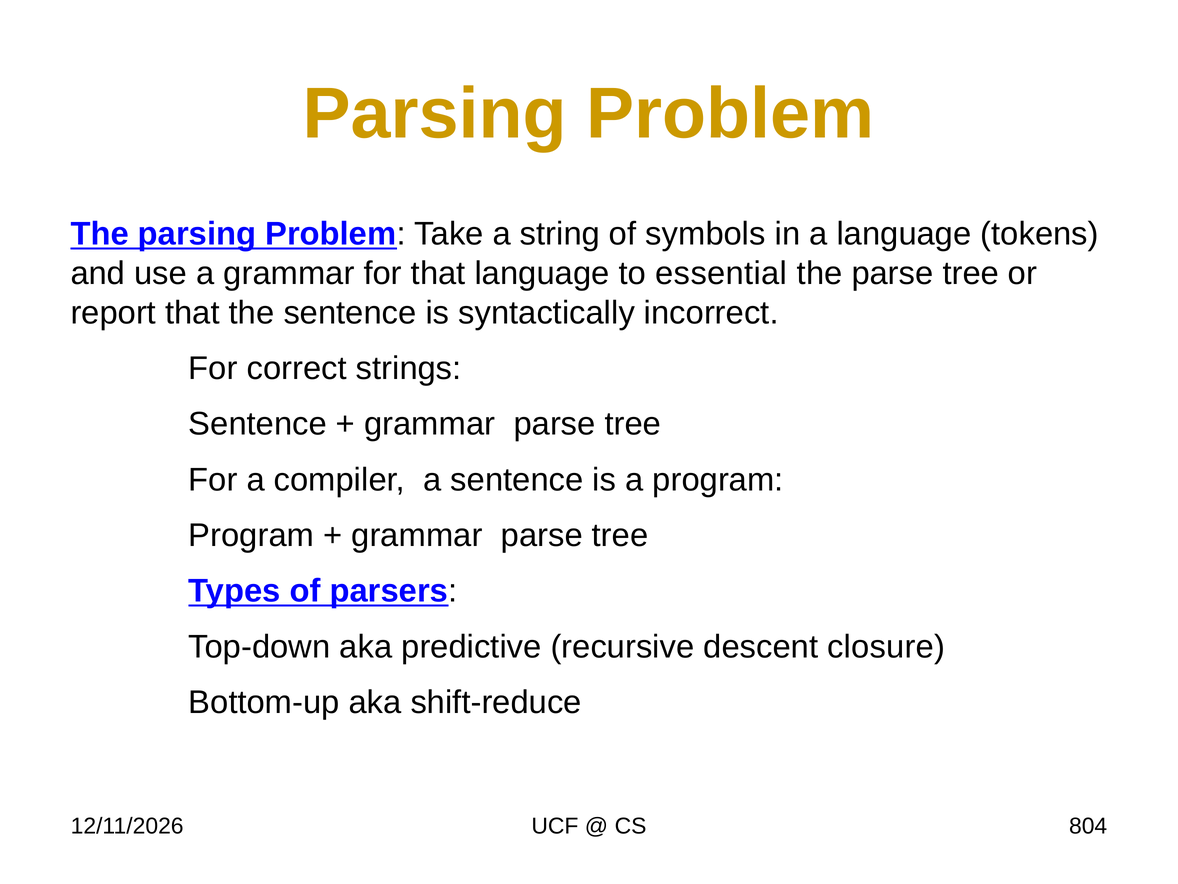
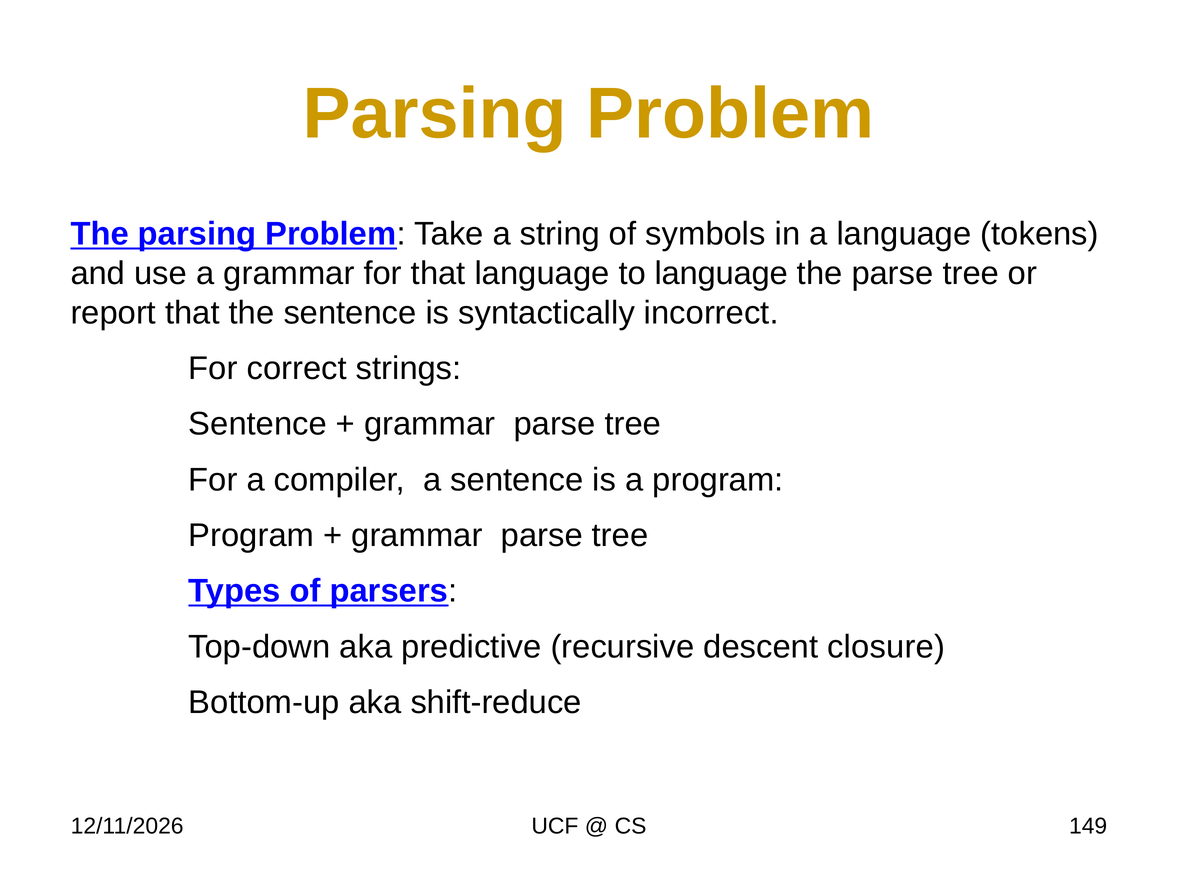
to essential: essential -> language (721, 273)
804: 804 -> 149 (1088, 826)
